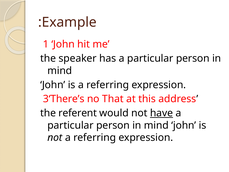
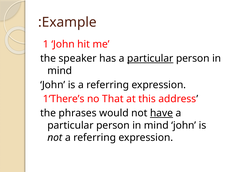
particular underline: none -> present (150, 58)
3‘There’s: 3‘There’s -> 1‘There’s (64, 99)
referent: referent -> phrases (78, 113)
